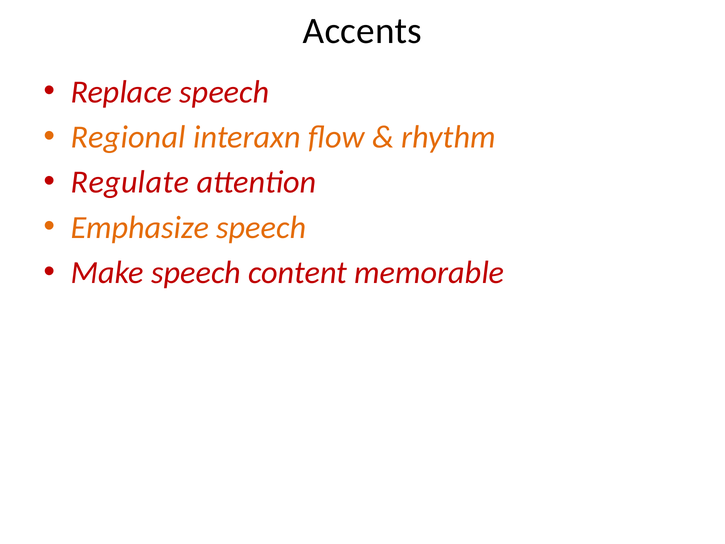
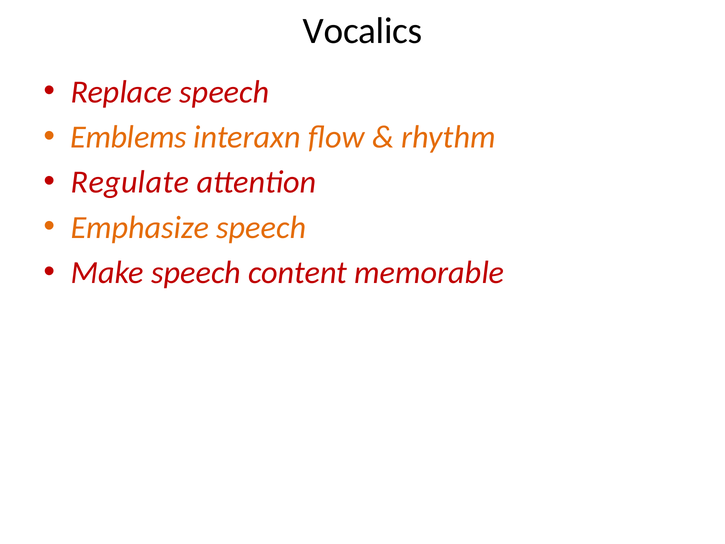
Accents: Accents -> Vocalics (363, 31)
Regional: Regional -> Emblems (128, 137)
